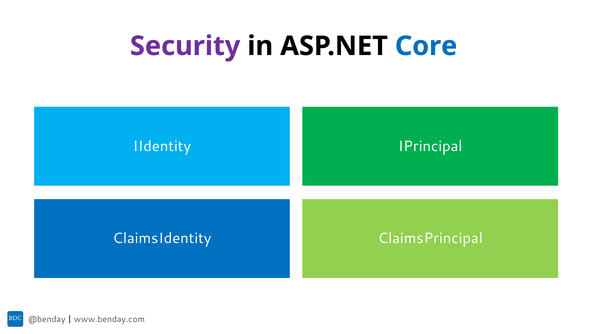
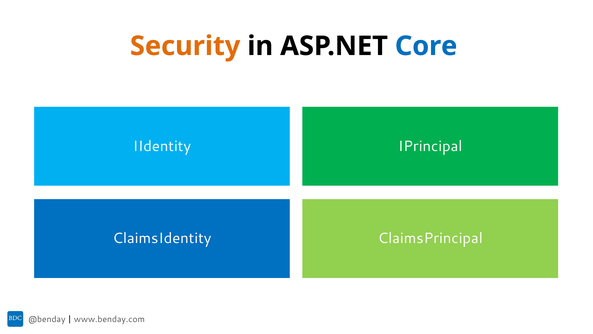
Security colour: purple -> orange (185, 46)
